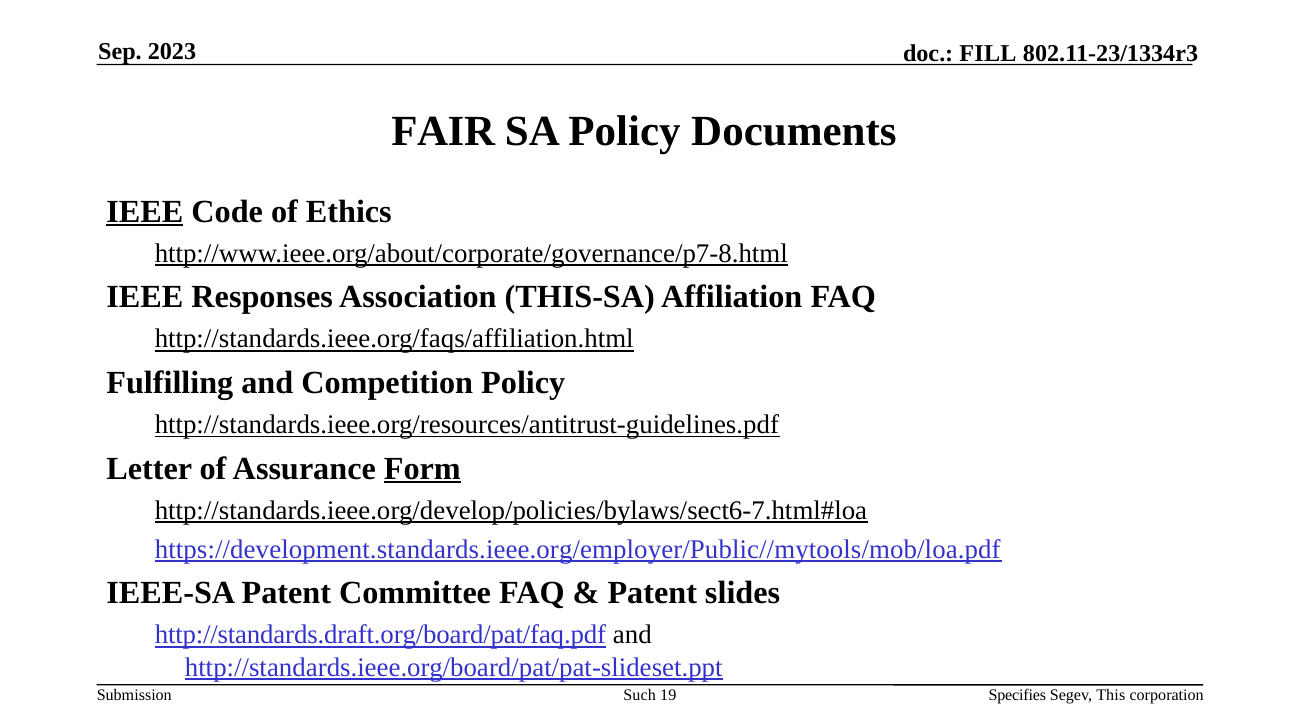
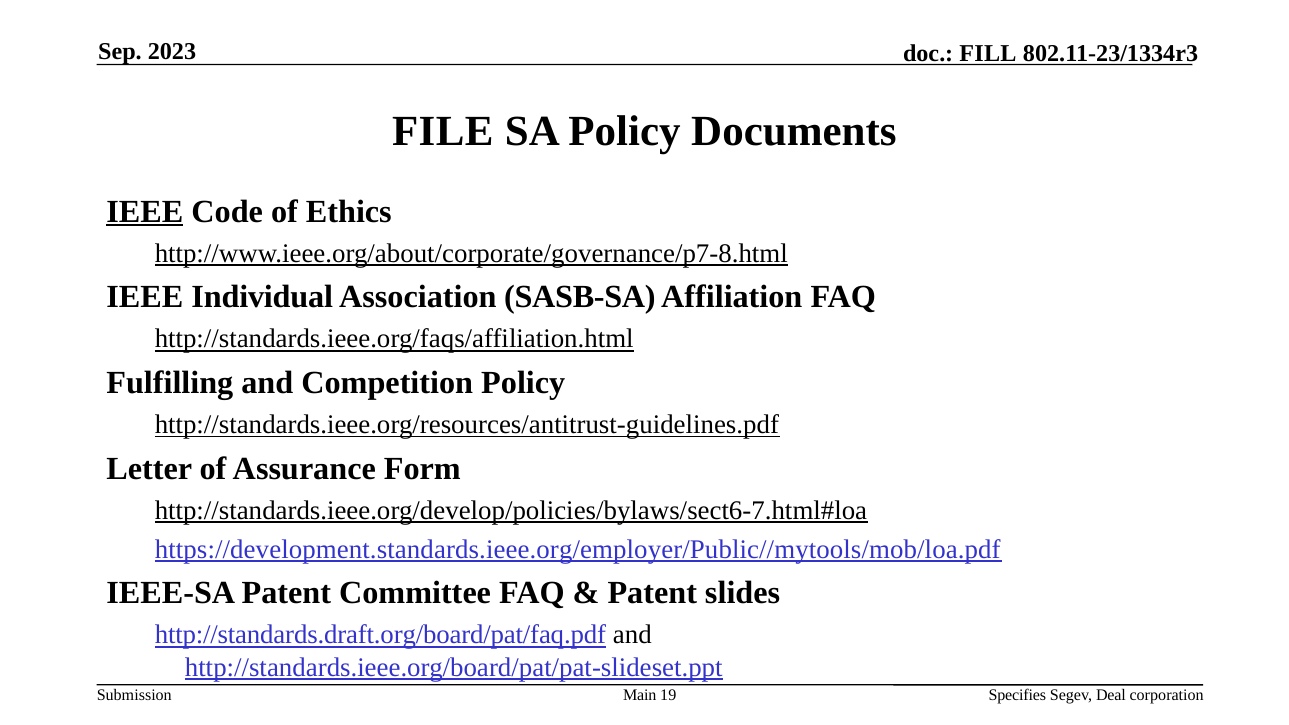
FAIR: FAIR -> FILE (443, 132)
Responses: Responses -> Individual (262, 297)
THIS-SA: THIS-SA -> SASB-SA (580, 297)
Form underline: present -> none (422, 469)
Such: Such -> Main (640, 695)
This: This -> Deal (1111, 695)
